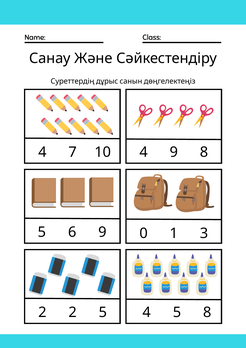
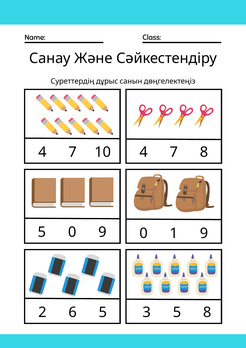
10 4 9: 9 -> 7 (174, 152)
5 6: 6 -> 0 (72, 232)
1 3: 3 -> 9 (204, 233)
2 2: 2 -> 6 (73, 312)
5 4: 4 -> 3 (147, 312)
